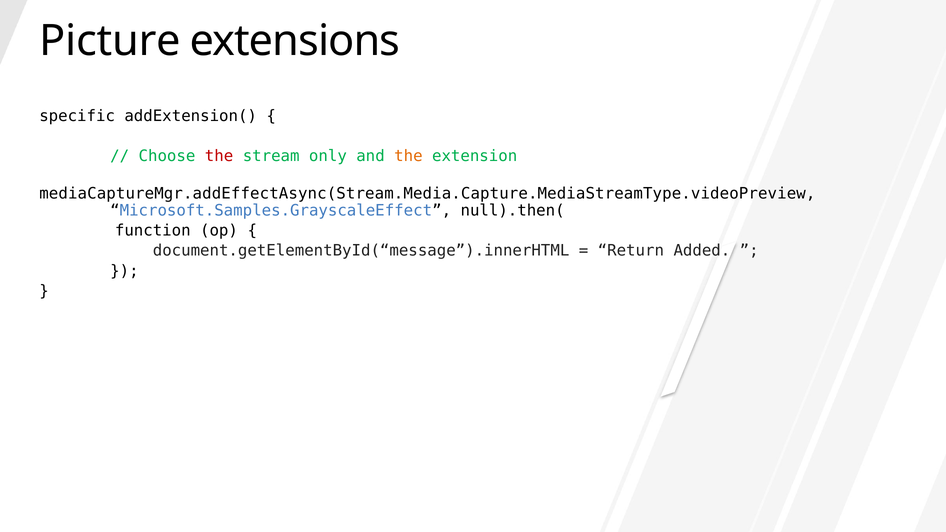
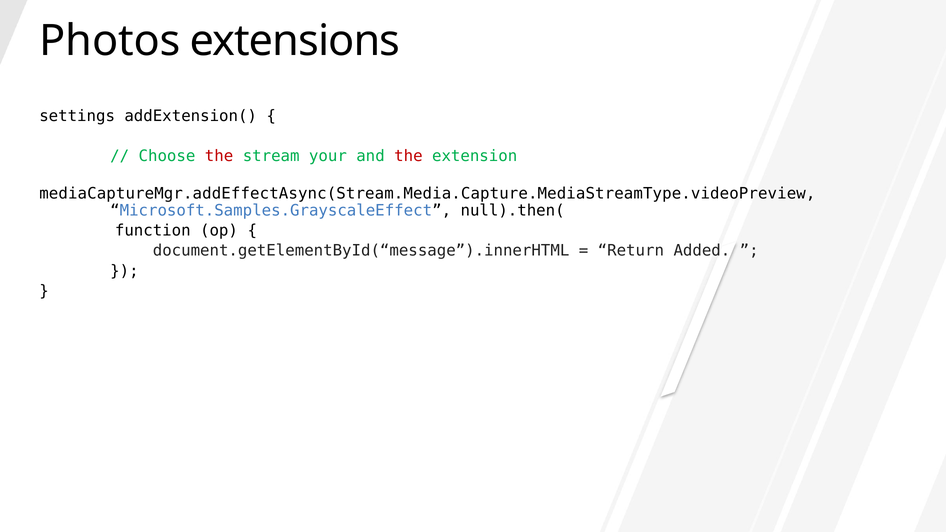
Picture: Picture -> Photos (110, 41)
specific: specific -> settings (77, 116)
only: only -> your (328, 156)
the colour: orange -> red (408, 156)
